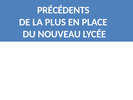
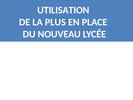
PRÉCÉDENTS: PRÉCÉDENTS -> UTILISATION (63, 10)
